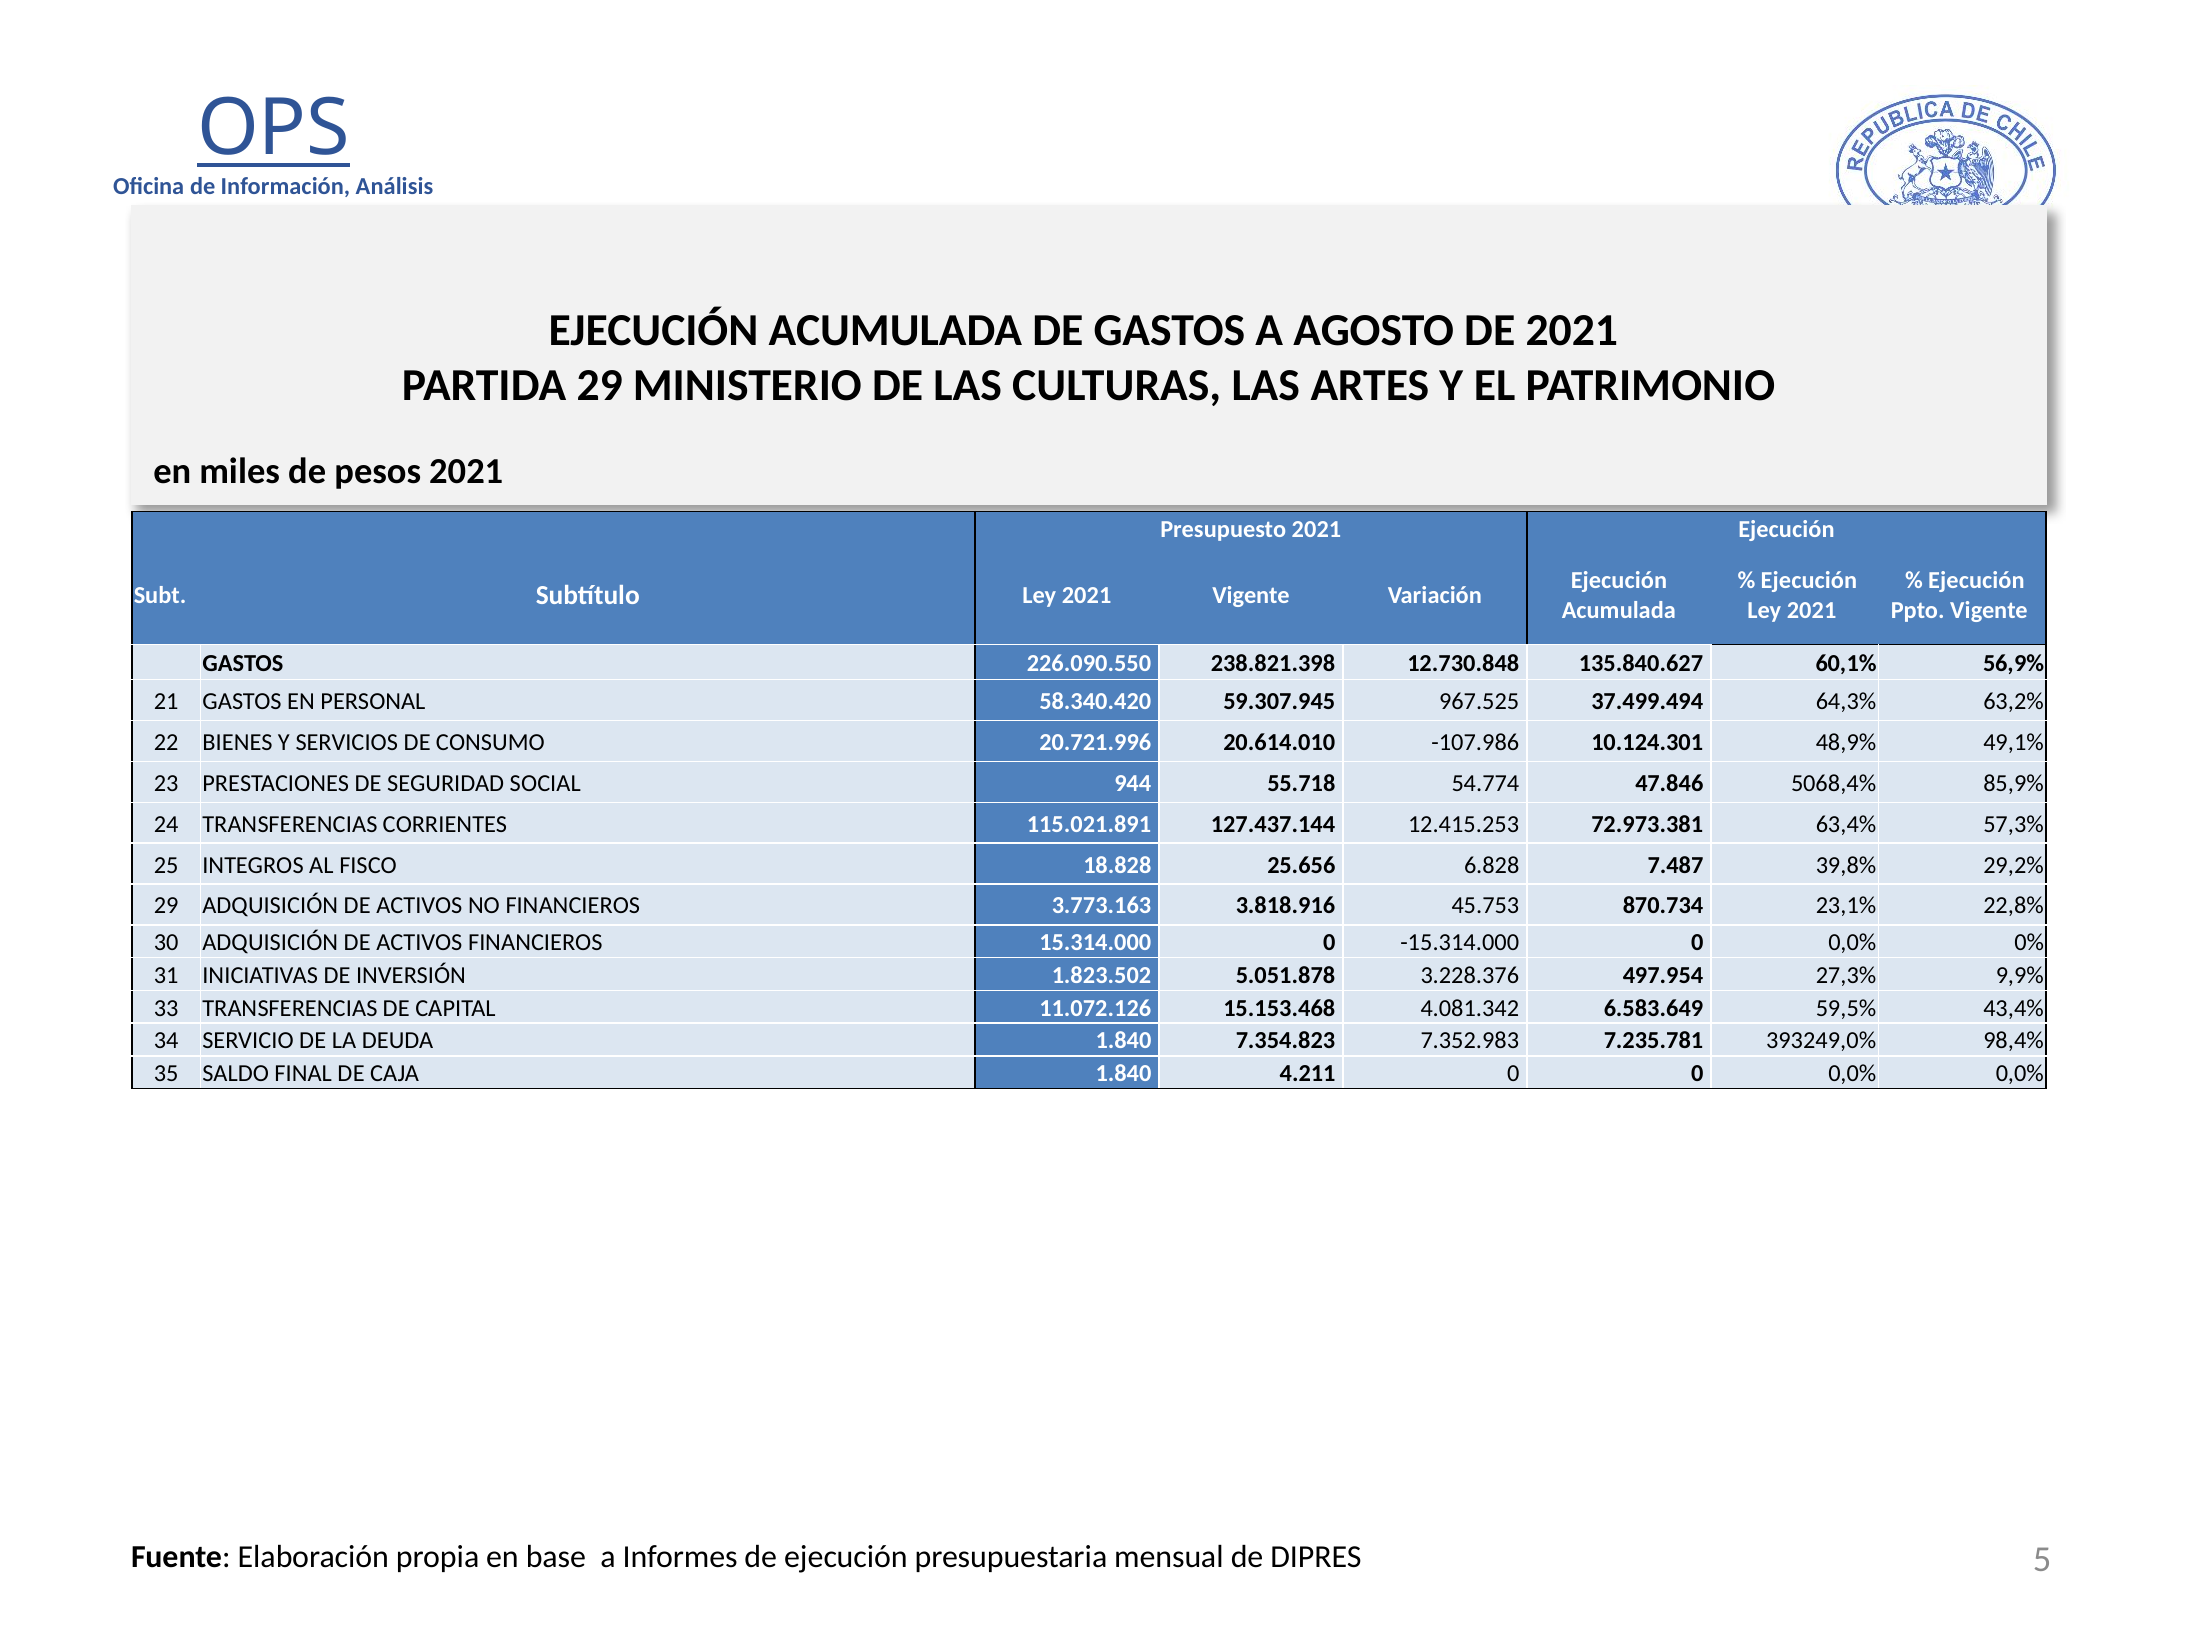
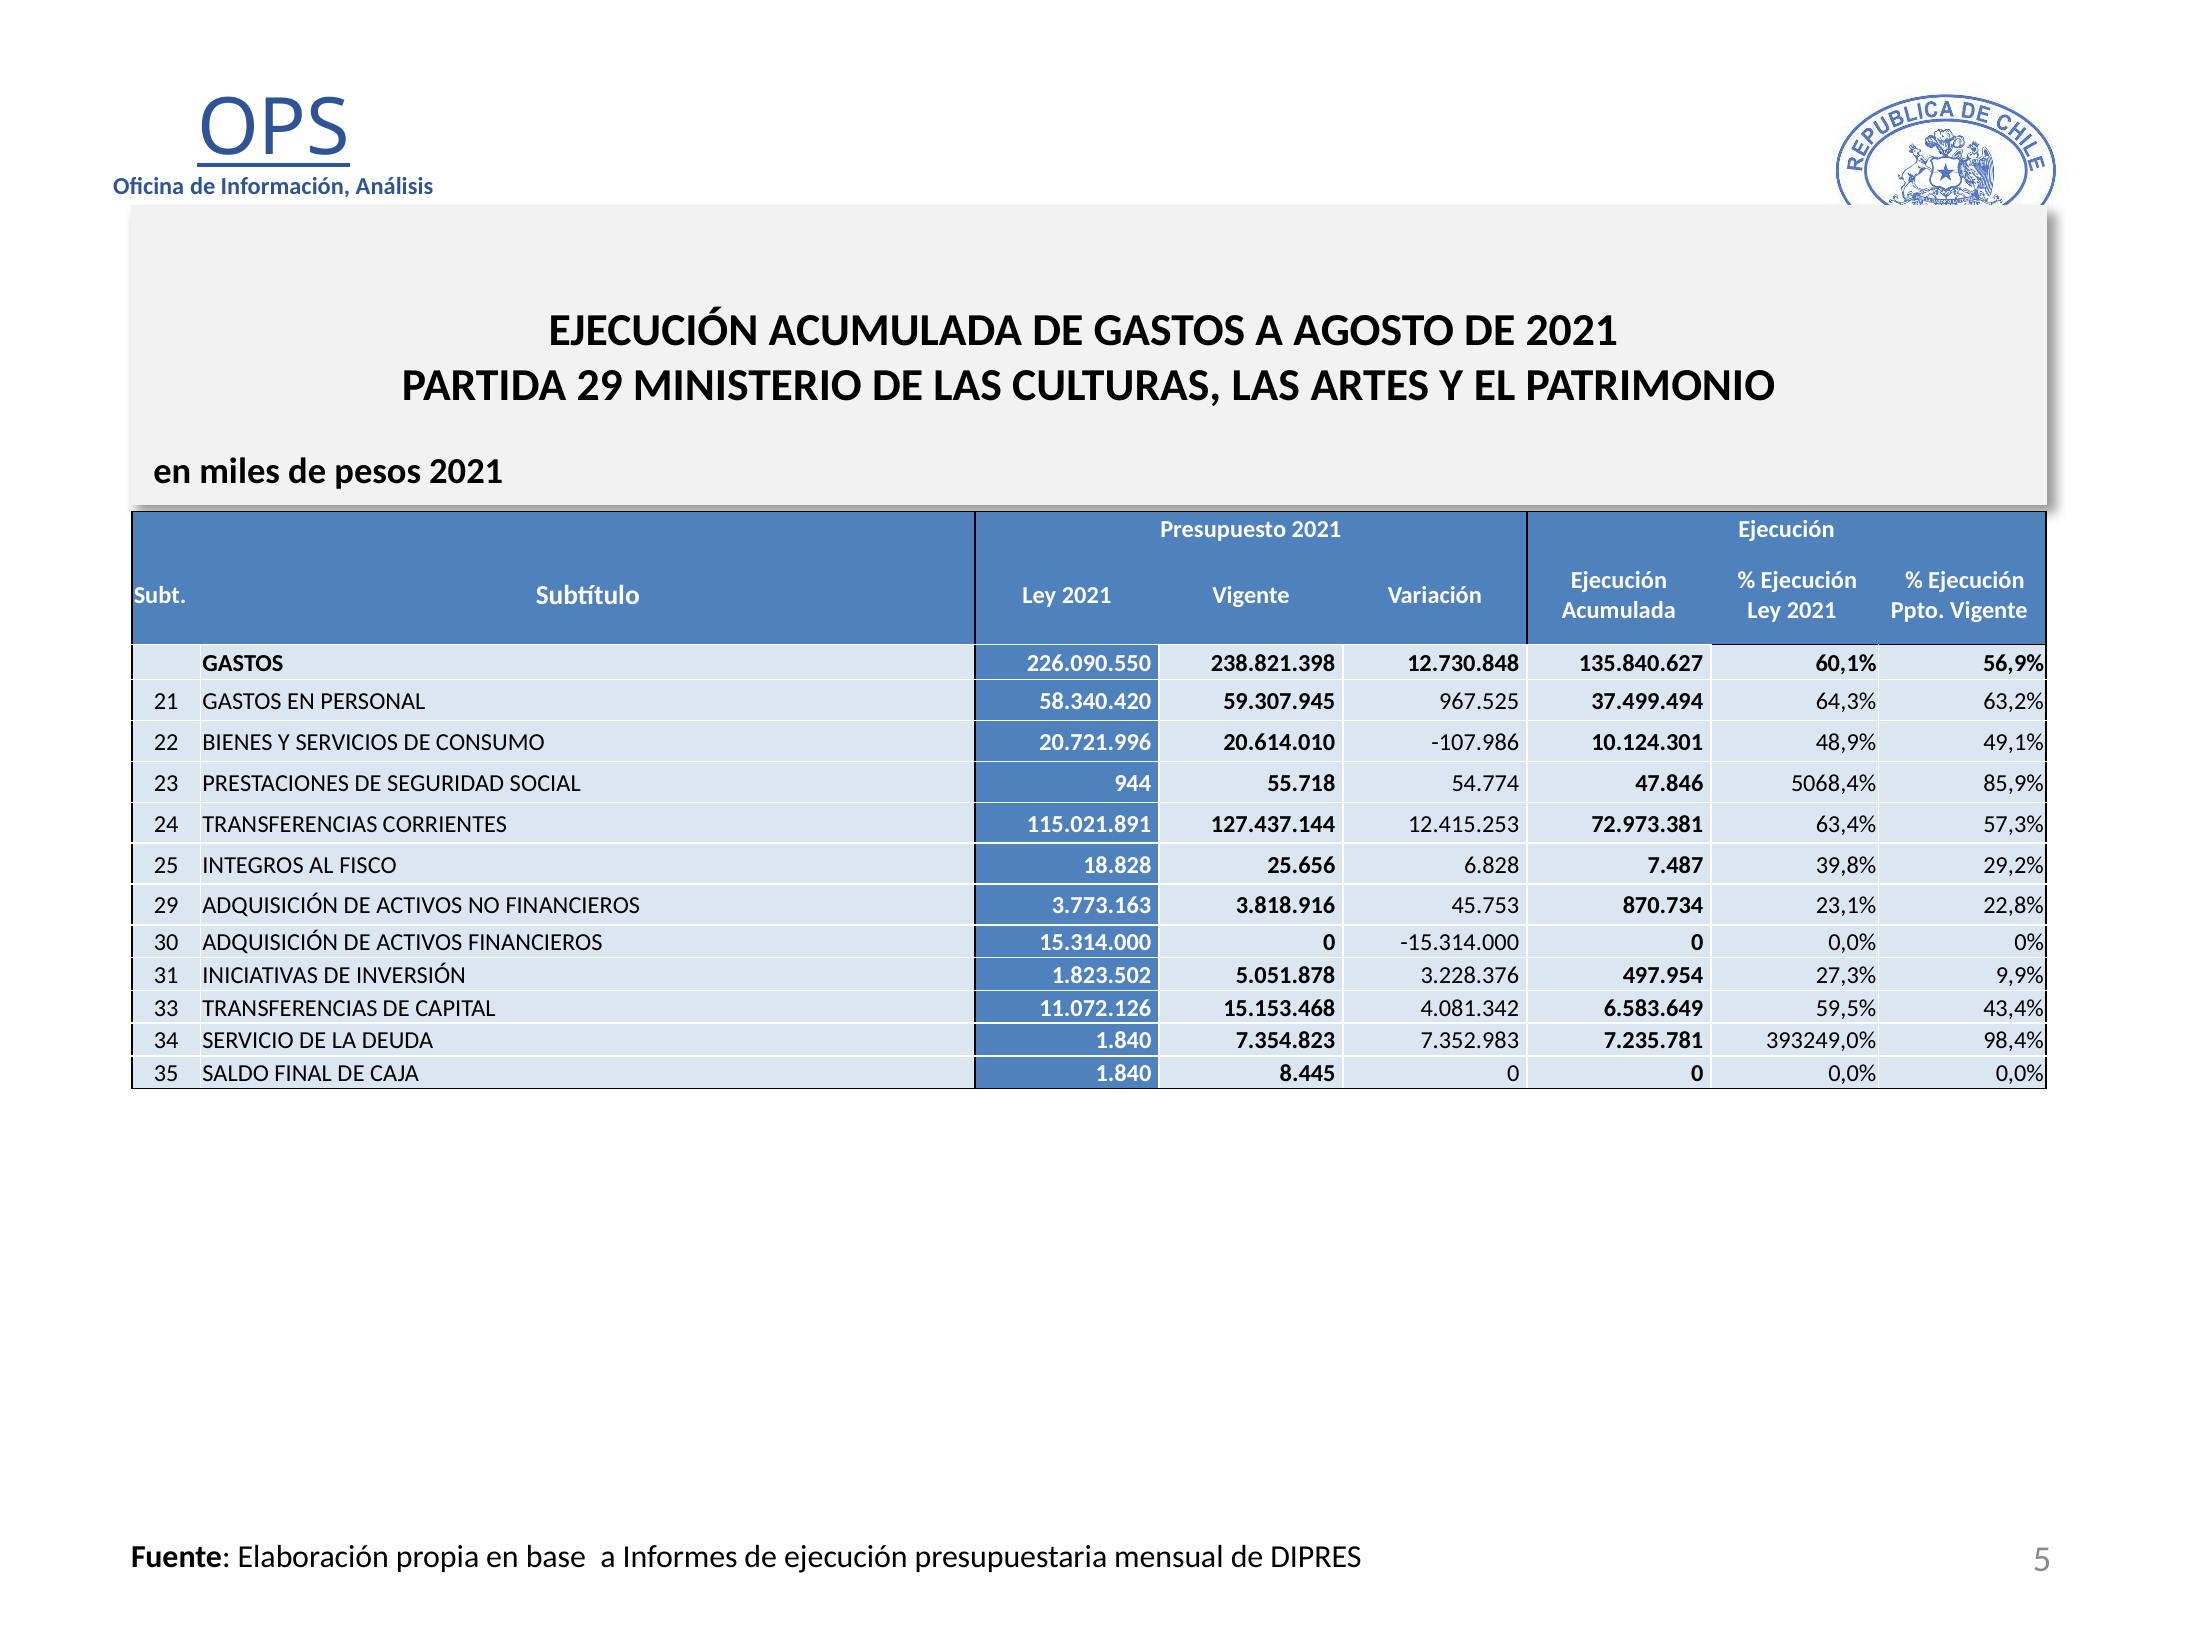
4.211: 4.211 -> 8.445 (1308, 1073)
